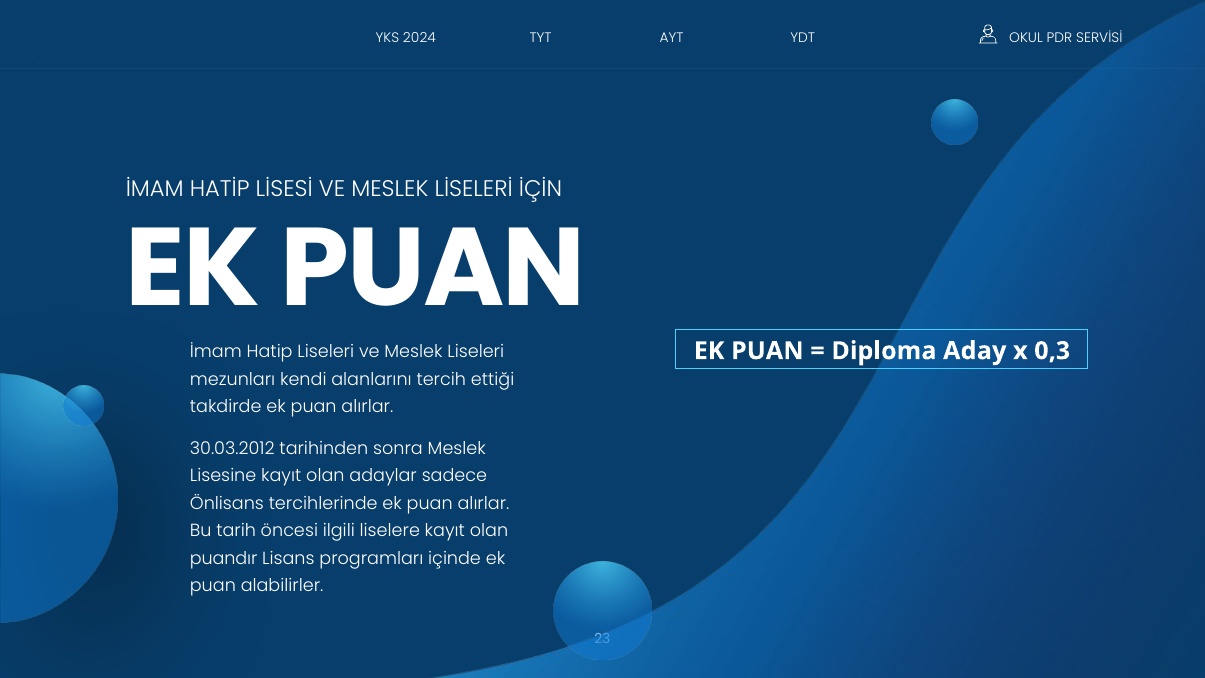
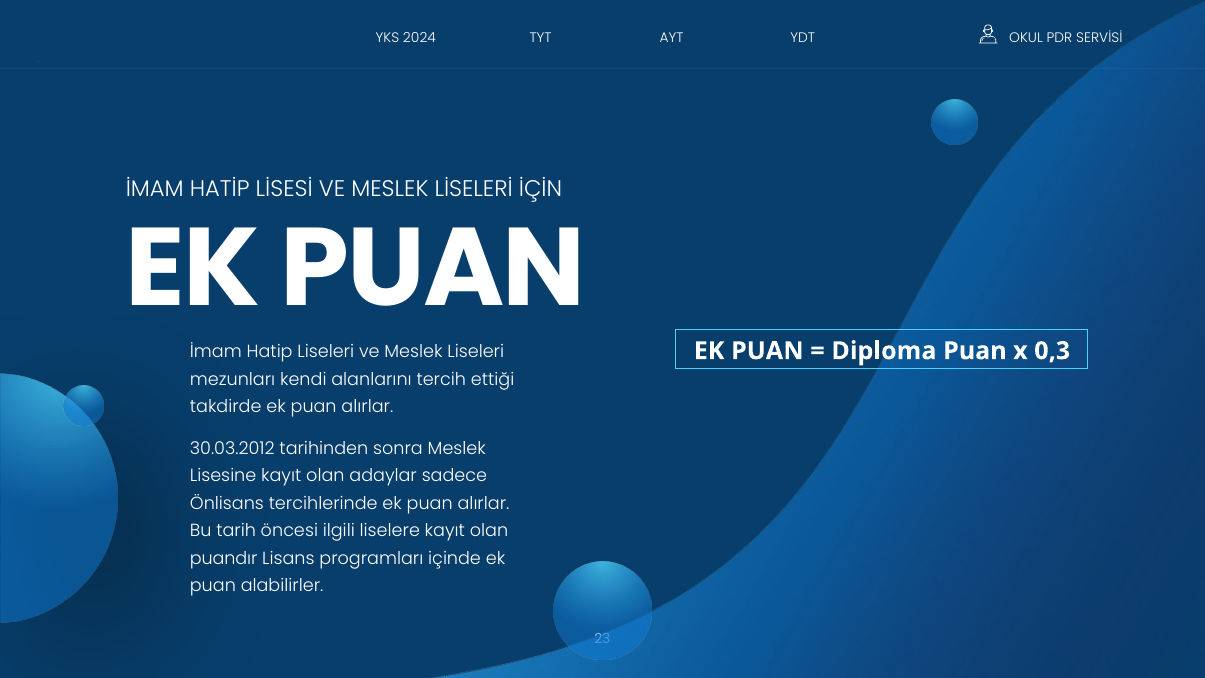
Diploma Aday: Aday -> Puan (975, 351)
